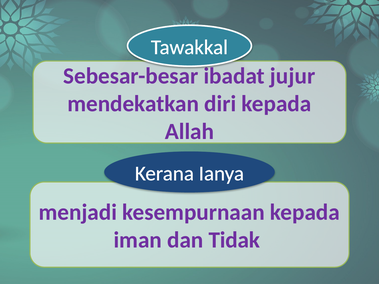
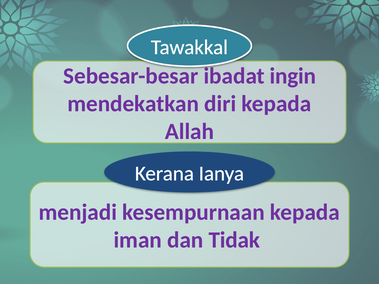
jujur: jujur -> ingin (293, 76)
